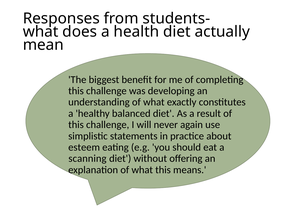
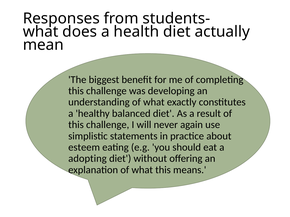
scanning: scanning -> adopting (87, 159)
